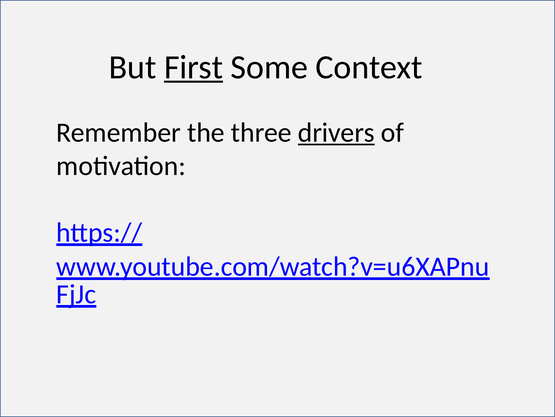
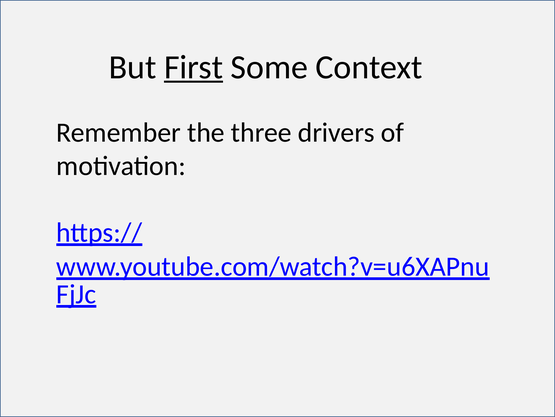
drivers underline: present -> none (336, 132)
